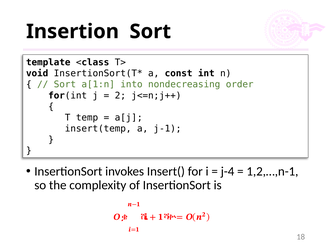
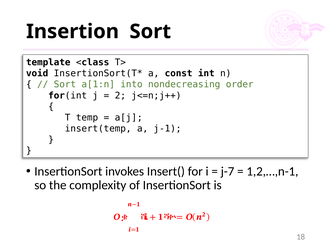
j-4: j-4 -> j-7 (228, 171)
